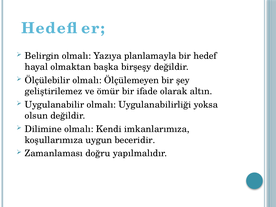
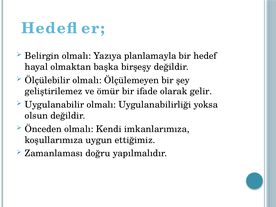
altın: altın -> gelir (201, 91)
Dilimine: Dilimine -> Önceden (43, 129)
beceridir: beceridir -> ettiğimiz (135, 140)
